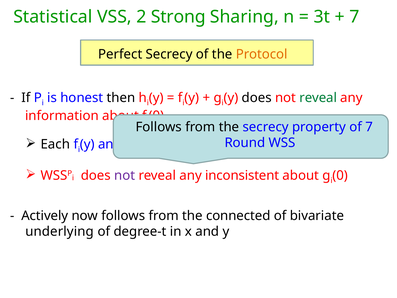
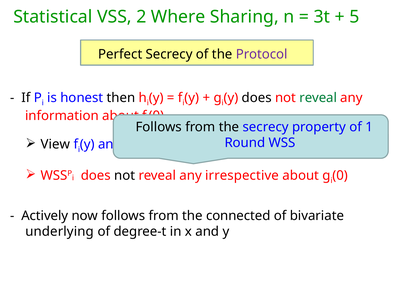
Strong: Strong -> Where (178, 17)
7: 7 -> 5 (354, 17)
Protocol colour: orange -> purple (262, 54)
of 7: 7 -> 1 (369, 127)
Each: Each -> View (55, 144)
not colour: purple -> black (125, 175)
inconsistent: inconsistent -> irrespective (242, 175)
